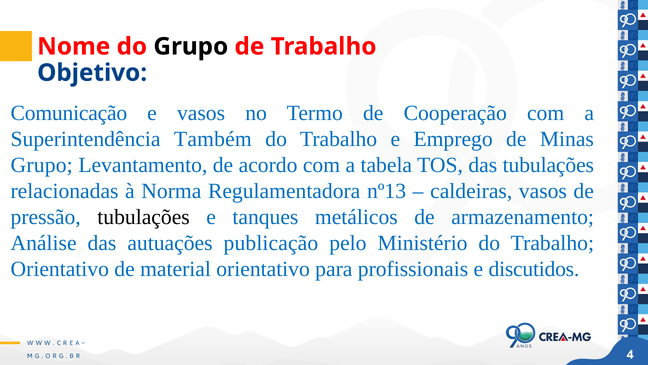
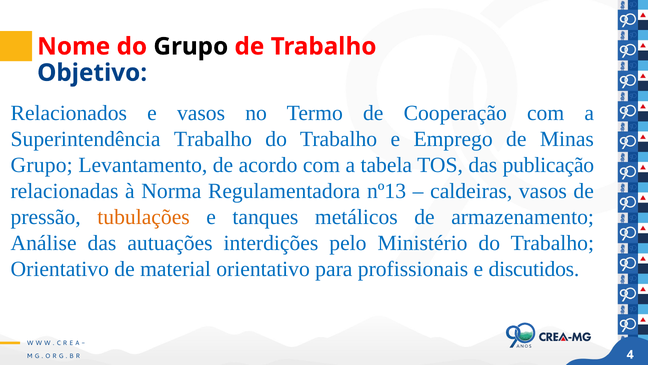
Comunicação: Comunicação -> Relacionados (69, 113)
Superintendência Também: Também -> Trabalho (213, 139)
das tubulações: tubulações -> publicação (548, 165)
tubulações colour: black -> orange (144, 217)
publicação: publicação -> interdições (271, 243)
